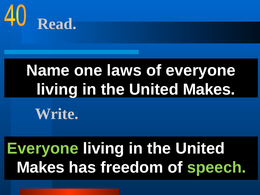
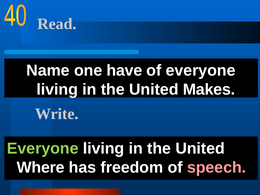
laws: laws -> have (124, 70)
Makes: Makes -> Where (41, 168)
speech colour: light green -> pink (217, 168)
